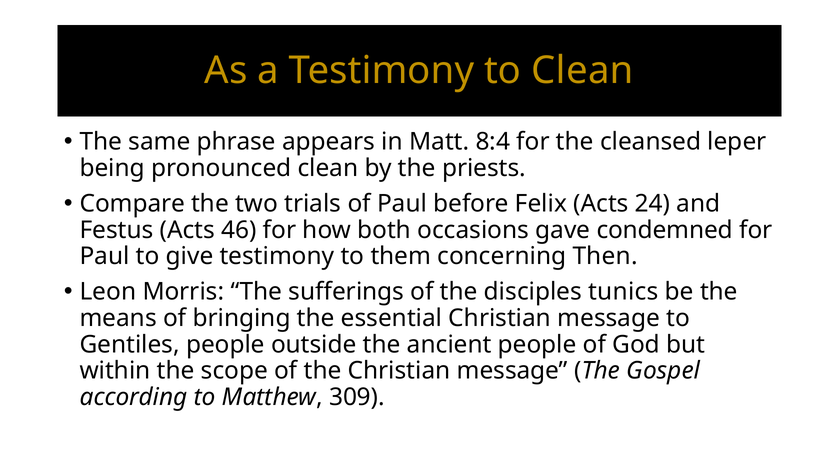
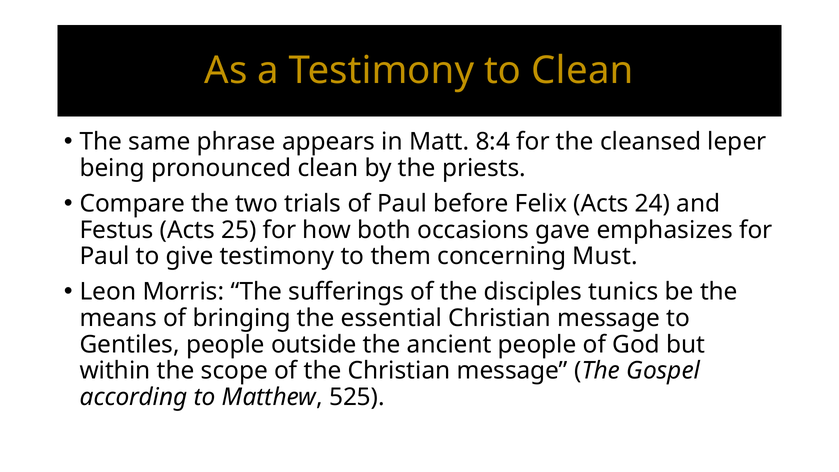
46: 46 -> 25 (239, 230)
condemned: condemned -> emphasizes (665, 230)
Then: Then -> Must (605, 256)
309: 309 -> 525 (357, 397)
